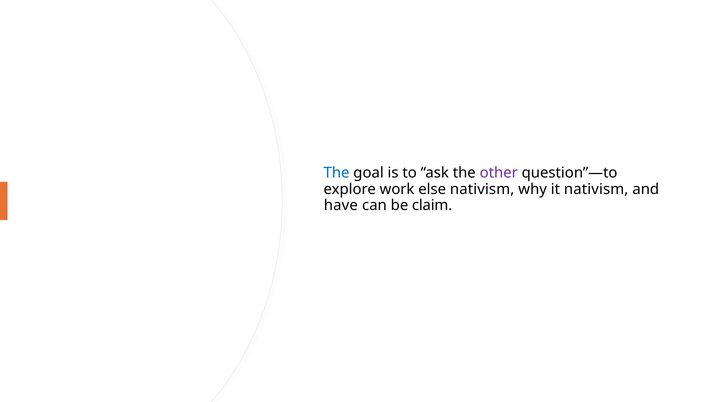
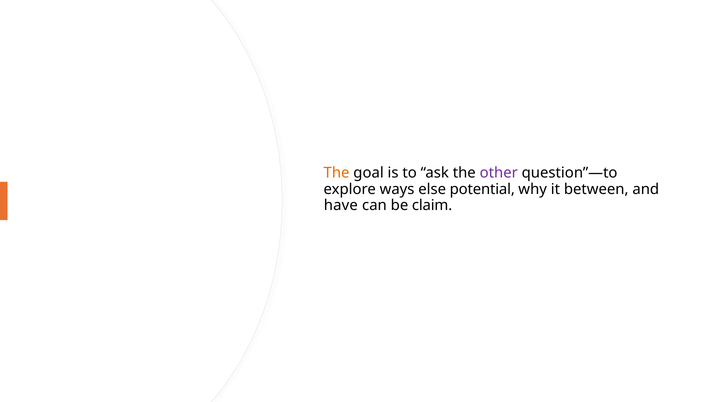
The colour: blue -> orange (337, 173)
work: work -> ways (397, 189)
else nativism: nativism -> potential (482, 189)
it nativism: nativism -> between (596, 189)
